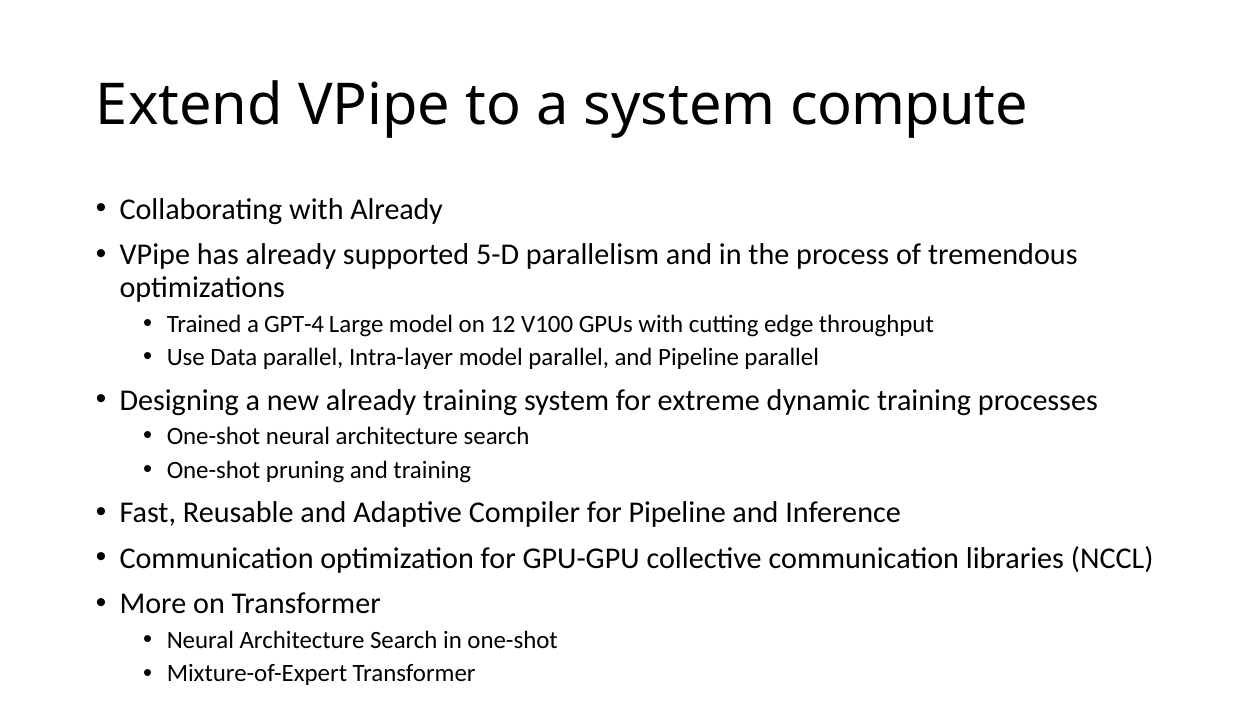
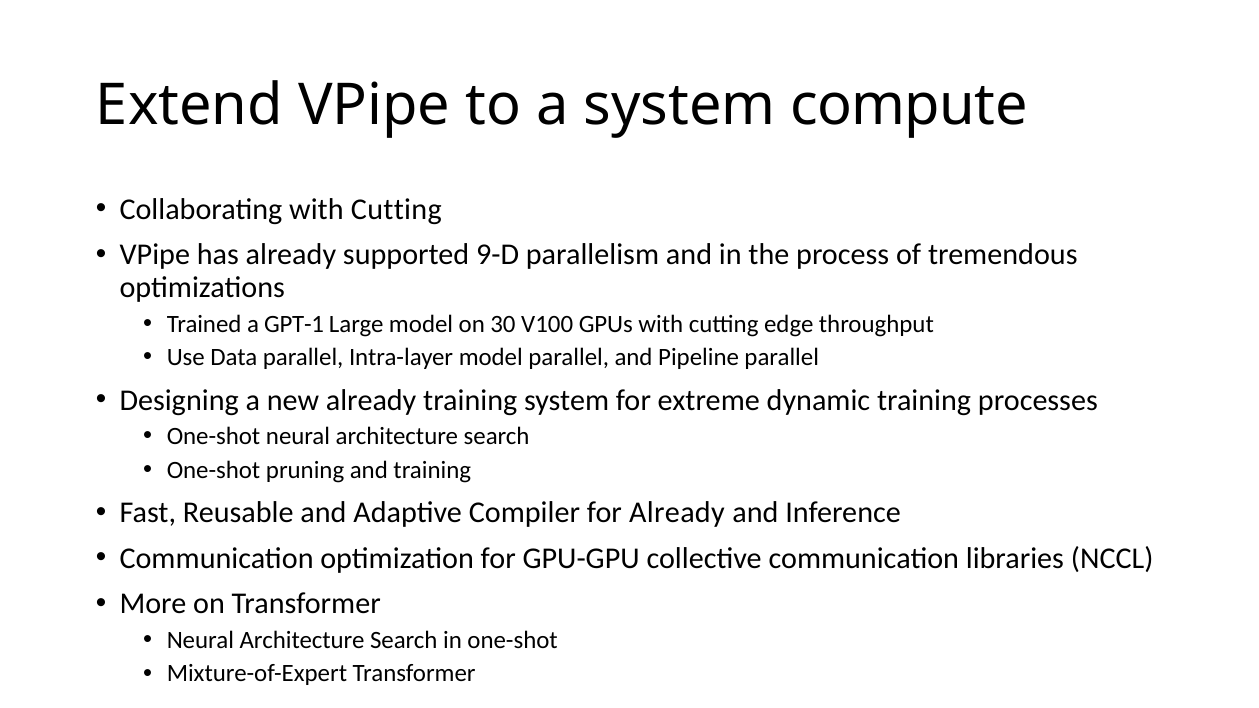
Collaborating with Already: Already -> Cutting (396, 209)
5-D: 5-D -> 9-D (498, 255)
GPT-4: GPT-4 -> GPT-1 (294, 324)
12: 12 -> 30 (503, 324)
for Pipeline: Pipeline -> Already (677, 513)
